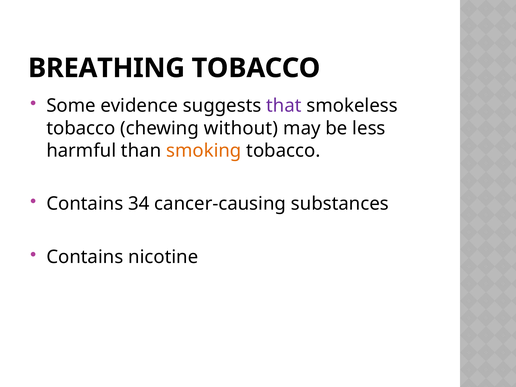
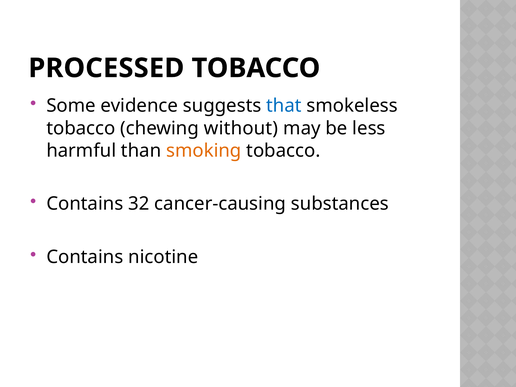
BREATHING: BREATHING -> PROCESSED (106, 68)
that colour: purple -> blue (284, 106)
34: 34 -> 32 (139, 204)
